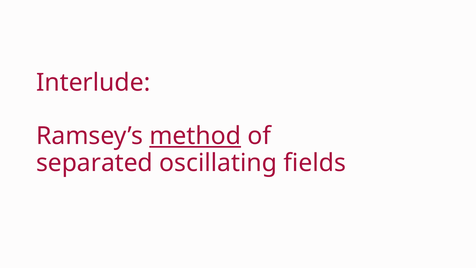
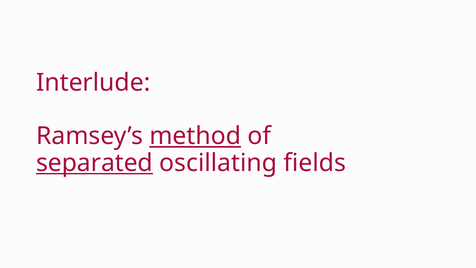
separated underline: none -> present (94, 163)
